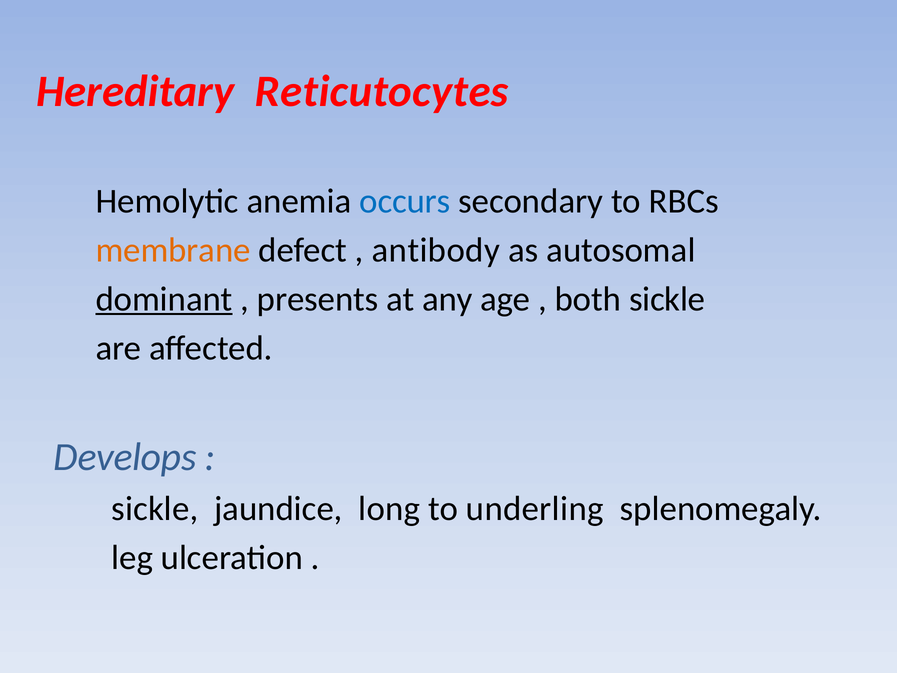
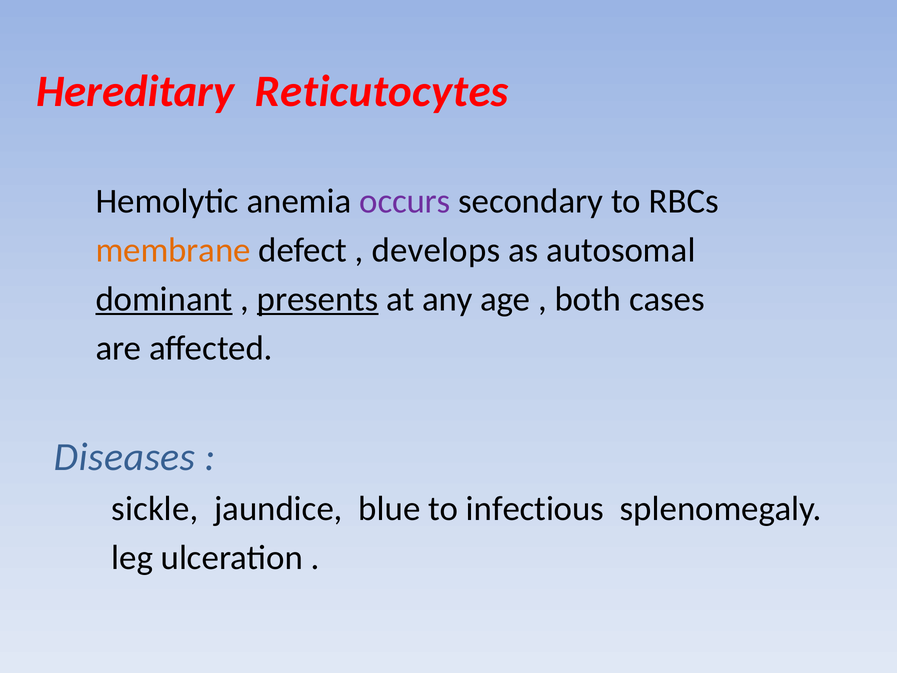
occurs colour: blue -> purple (405, 201)
antibody: antibody -> develops (436, 250)
presents underline: none -> present (318, 299)
both sickle: sickle -> cases (667, 299)
Develops: Develops -> Diseases (125, 457)
long: long -> blue (389, 508)
underling: underling -> infectious (535, 508)
